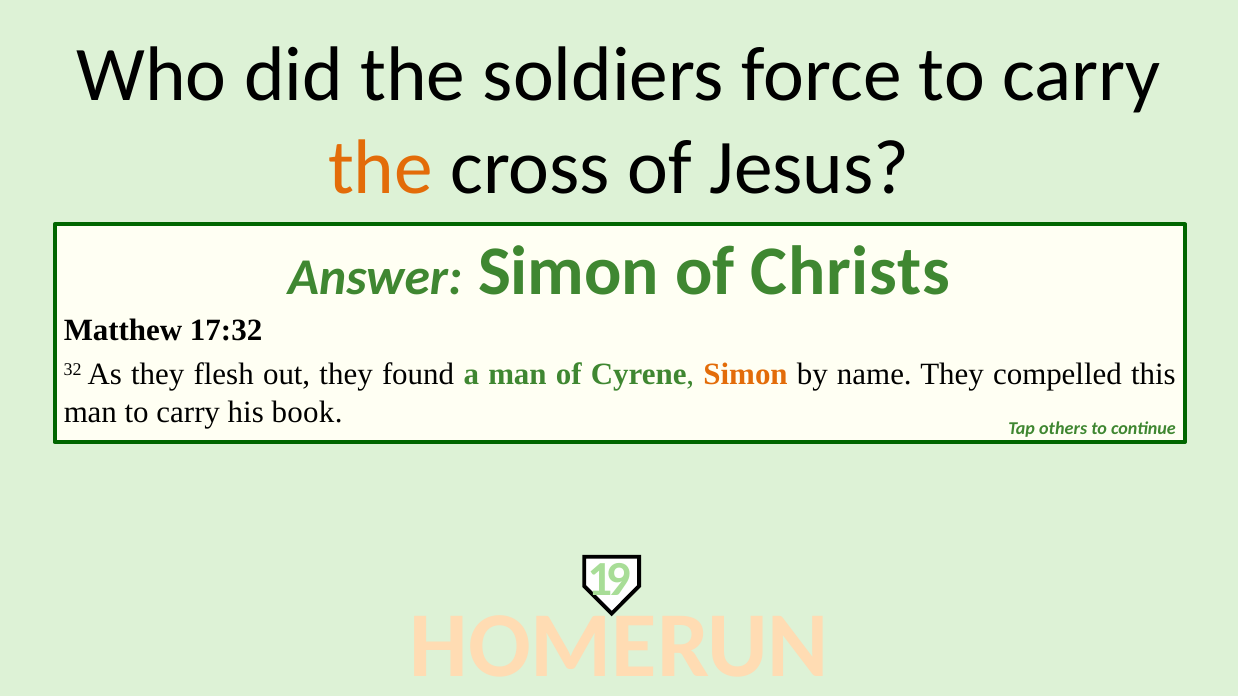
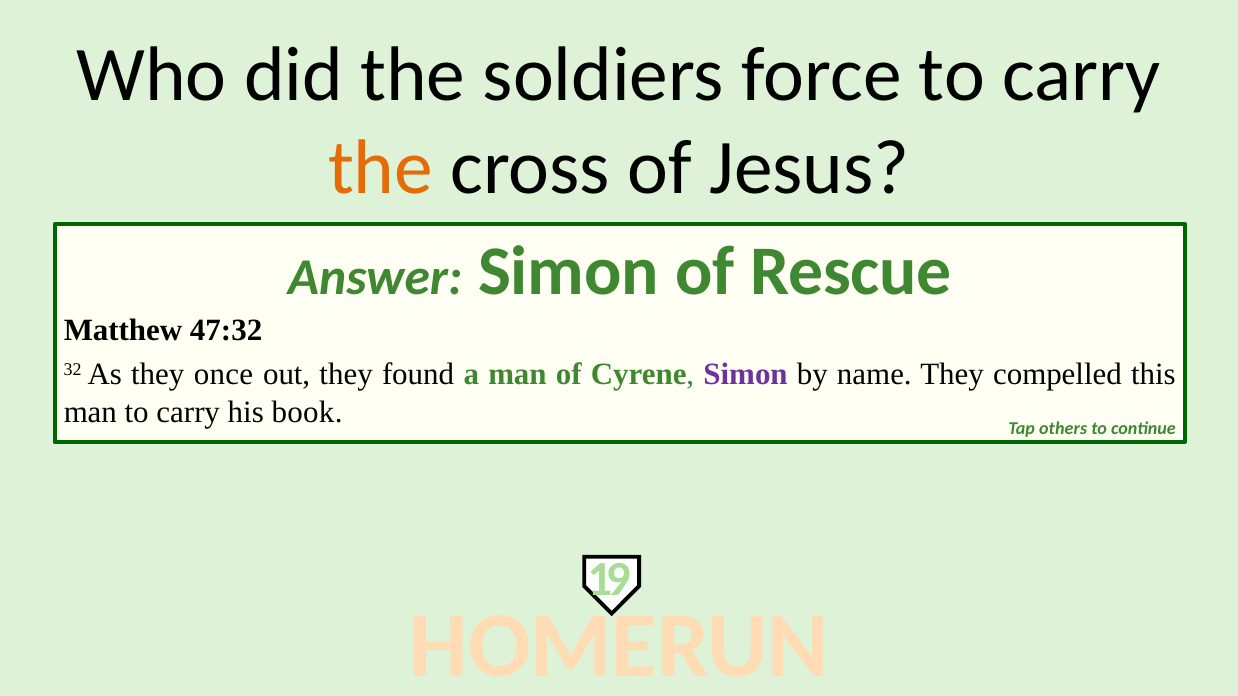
Christs: Christs -> Rescue (851, 272)
17:32: 17:32 -> 47:32 (226, 330)
flesh: flesh -> once (224, 375)
Simon colour: orange -> purple (746, 375)
